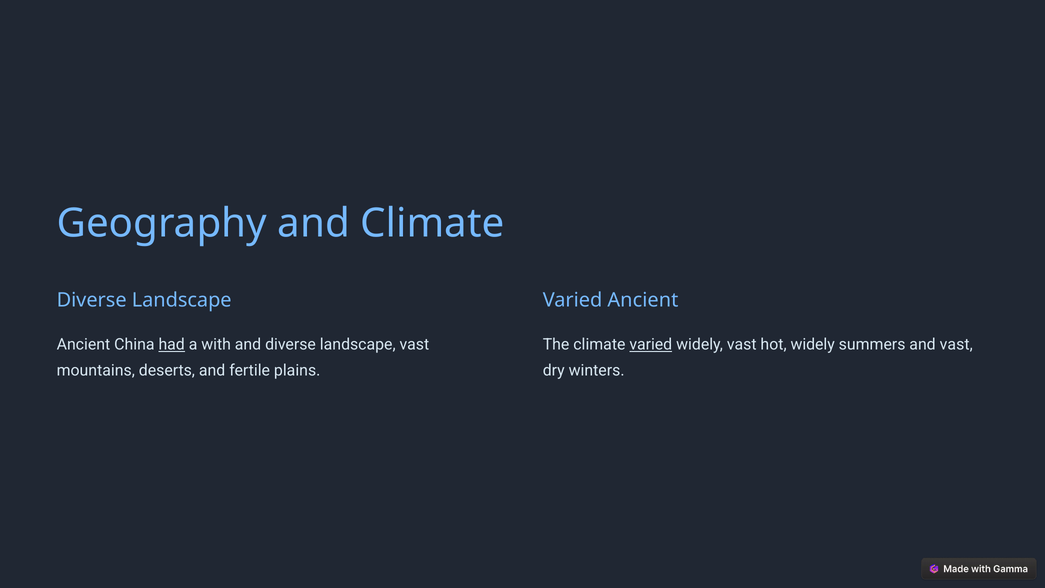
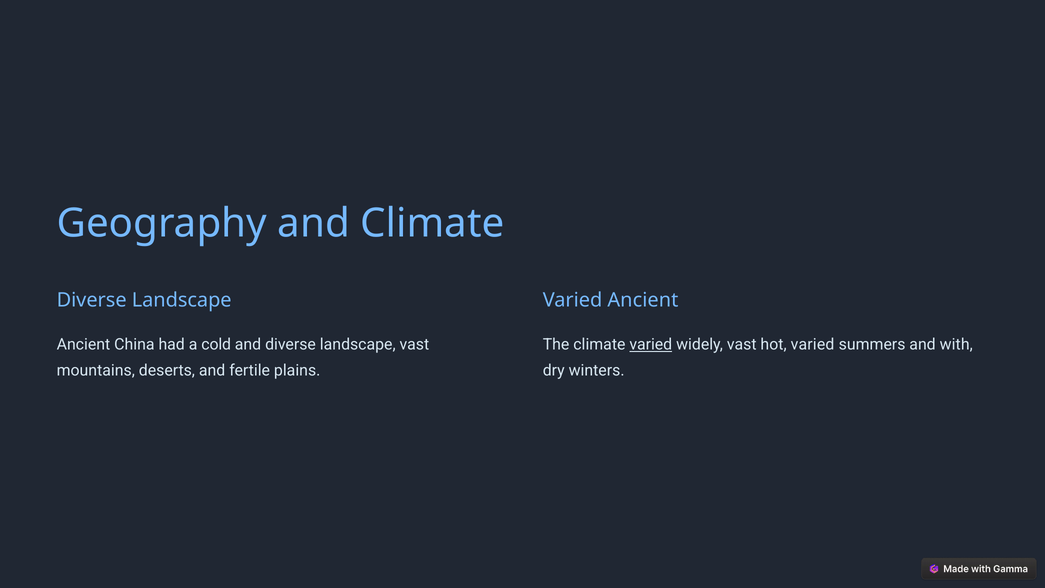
had underline: present -> none (172, 344)
with: with -> cold (216, 344)
hot widely: widely -> varied (813, 344)
and vast: vast -> with (956, 344)
